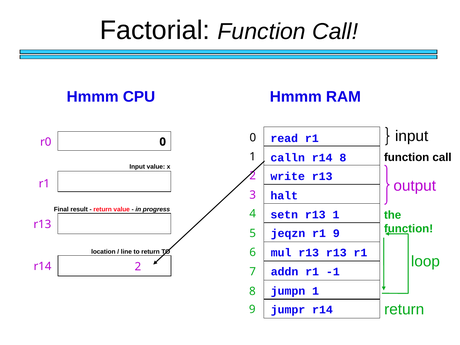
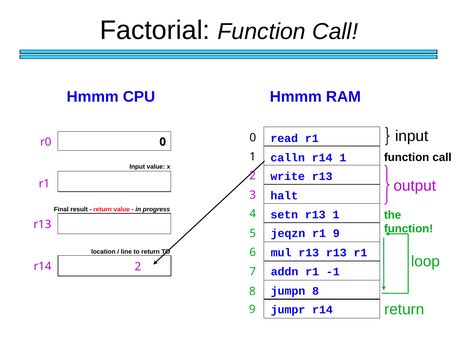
r14 8: 8 -> 1 (343, 158)
jumpn 1: 1 -> 8 (316, 291)
